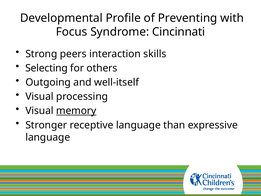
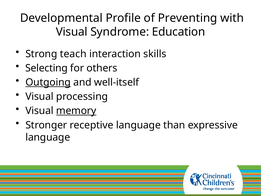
Focus: Focus -> Visual (72, 32)
Cincinnati: Cincinnati -> Education (179, 32)
peers: peers -> teach (73, 54)
Outgoing underline: none -> present (48, 82)
